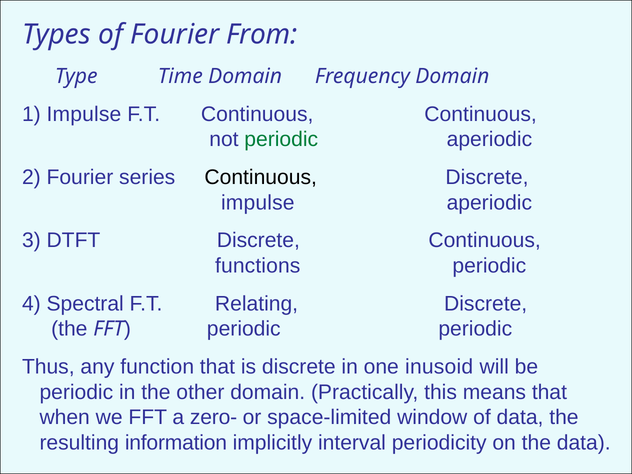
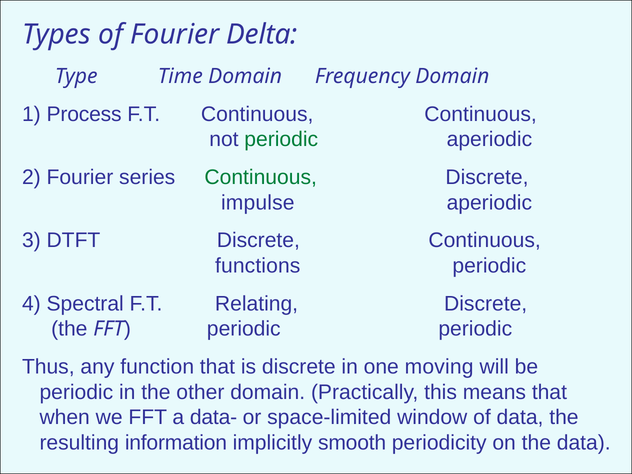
From: From -> Delta (262, 35)
1 Impulse: Impulse -> Process (84, 114)
Continuous colour: black -> green (261, 177)
inusoid: inusoid -> moving (439, 367)
zero-: zero- -> data- (214, 417)
interval: interval -> smooth (352, 443)
